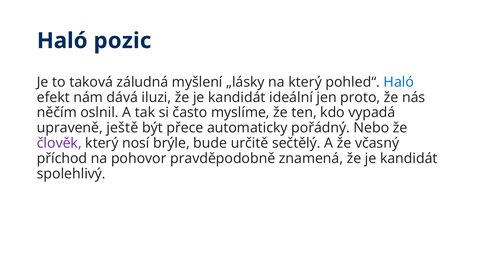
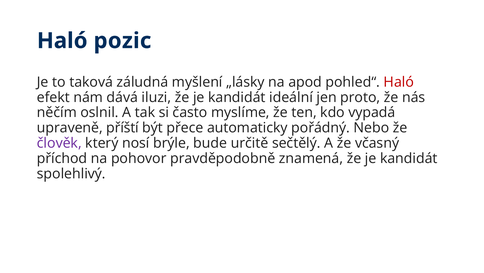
na který: který -> apod (305, 82)
Haló colour: blue -> red (399, 82)
ještě: ještě -> příští (123, 128)
